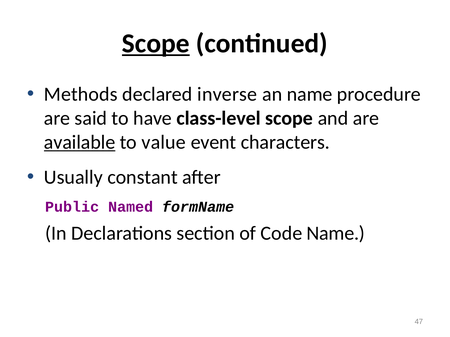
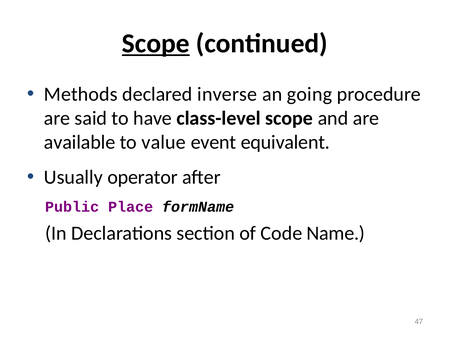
an name: name -> going (309, 94)
available underline: present -> none (80, 142)
characters: characters -> equivalent (285, 142)
constant: constant -> operator (143, 178)
Named: Named -> Place (131, 207)
